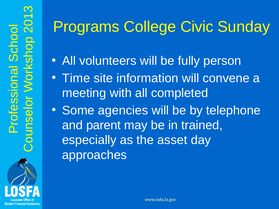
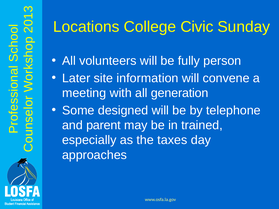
Programs: Programs -> Locations (86, 27)
Time: Time -> Later (76, 78)
completed: completed -> generation (180, 93)
agencies: agencies -> designed (123, 110)
asset: asset -> taxes (172, 140)
